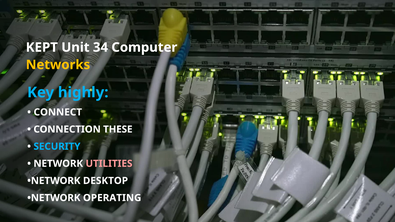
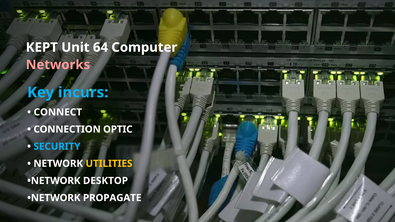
34: 34 -> 64 (100, 47)
Networks colour: yellow -> pink (58, 65)
highly: highly -> incurs (83, 93)
THESE: THESE -> OPTIC (118, 129)
UTILITIES colour: pink -> yellow (109, 164)
OPERATING: OPERATING -> PROPAGATE (112, 198)
